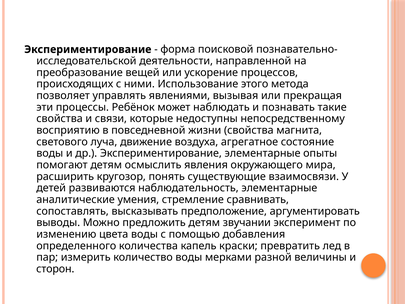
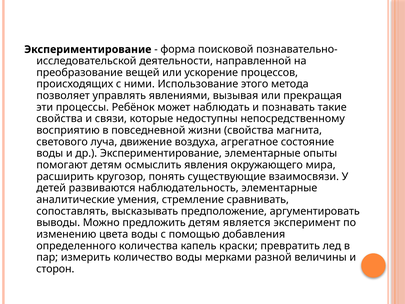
звучании: звучании -> является (247, 223)
